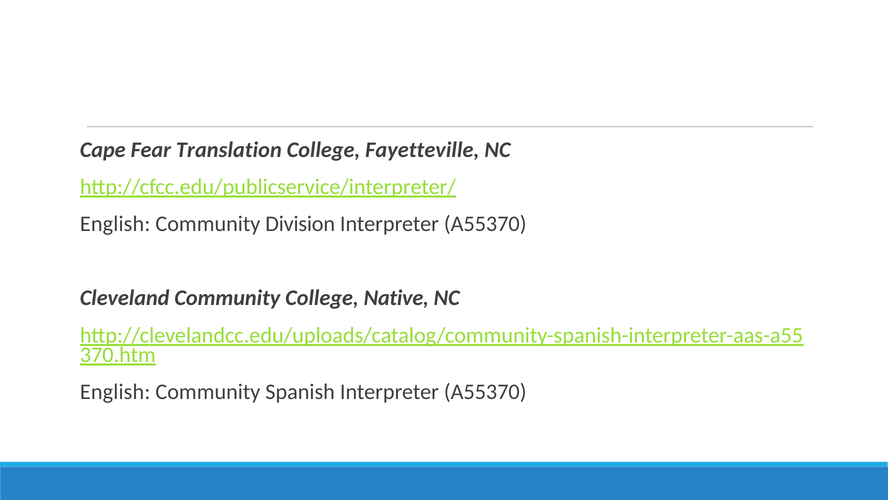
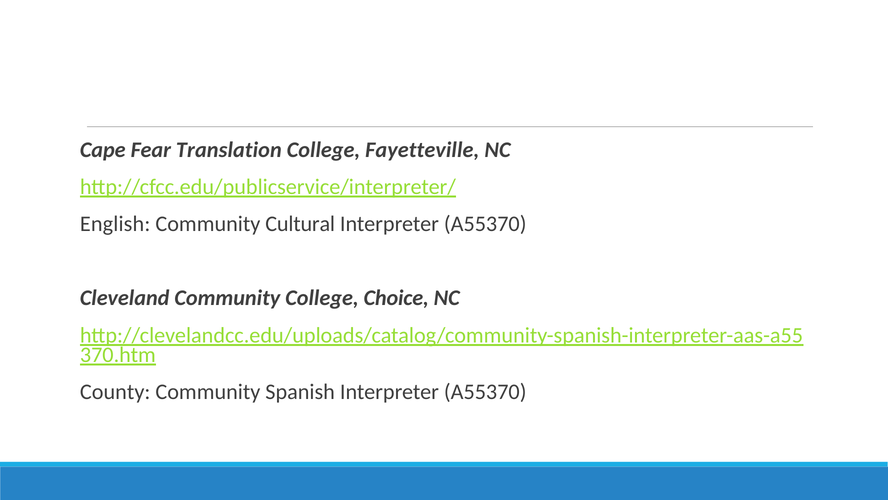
Division: Division -> Cultural (300, 224)
Native: Native -> Choice (396, 298)
English: English -> County (115, 391)
